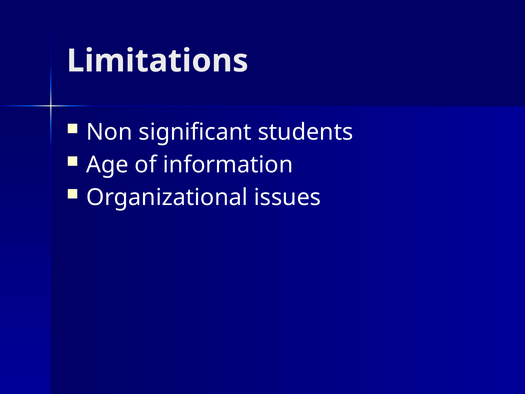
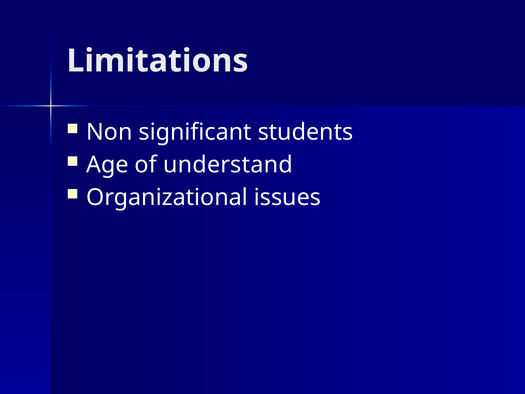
information: information -> understand (228, 165)
